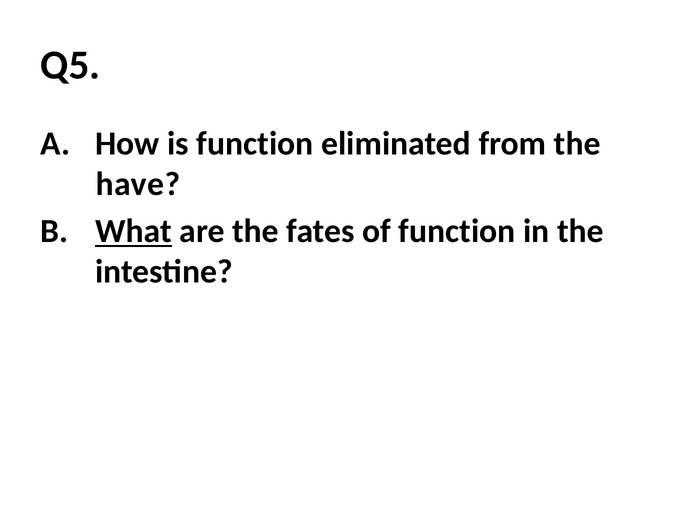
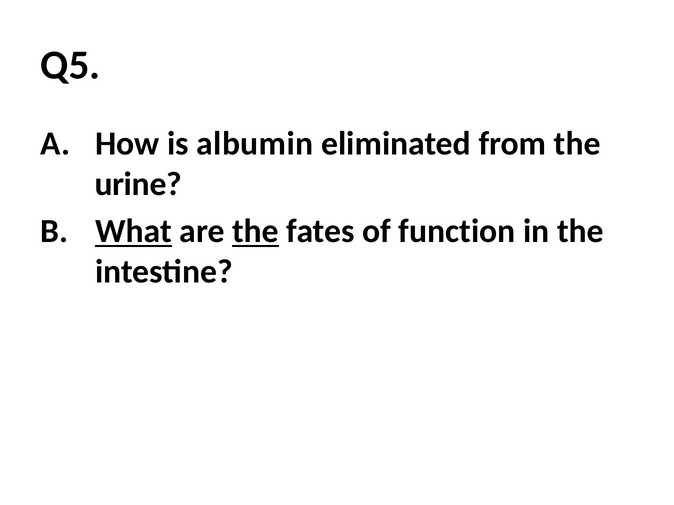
is function: function -> albumin (255, 144)
have: have -> urine (138, 184)
the underline: none -> present (255, 232)
